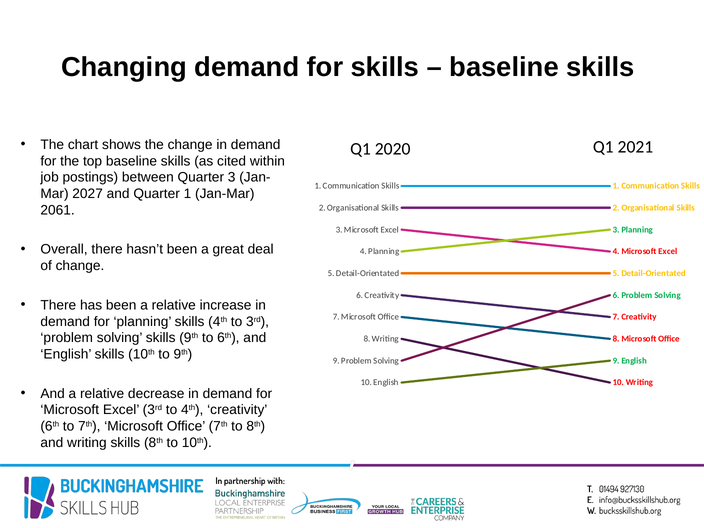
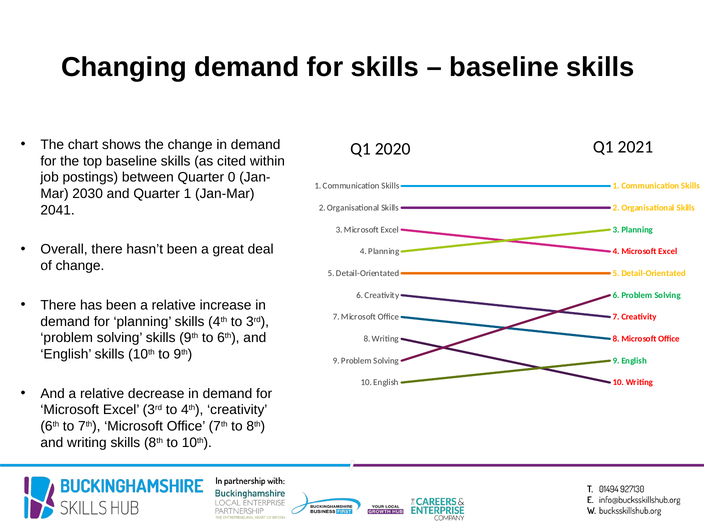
Quarter 3: 3 -> 0 (232, 177)
2027: 2027 -> 2030 (88, 194)
2061: 2061 -> 2041 (58, 210)
